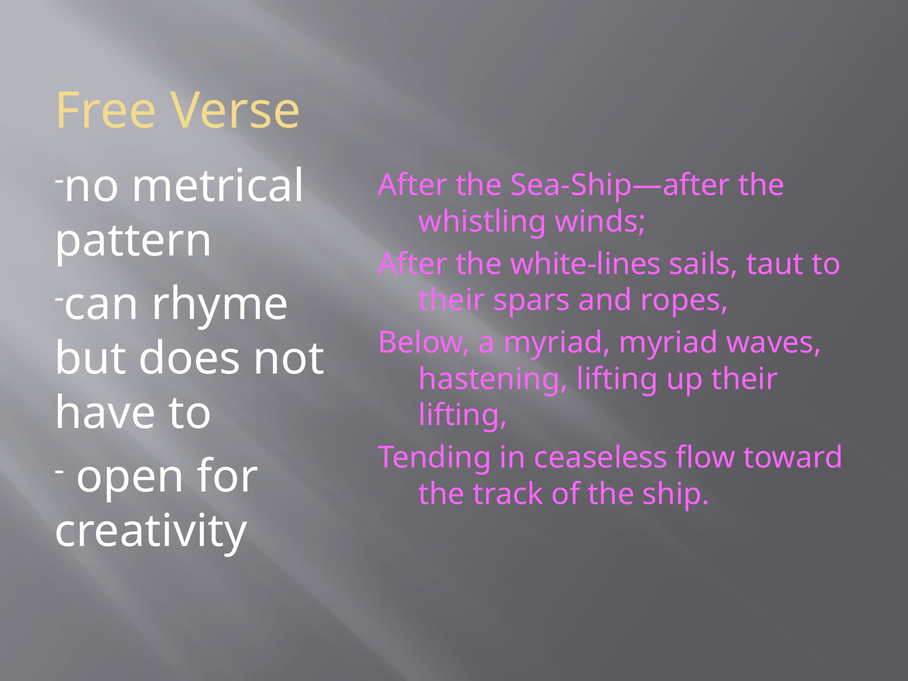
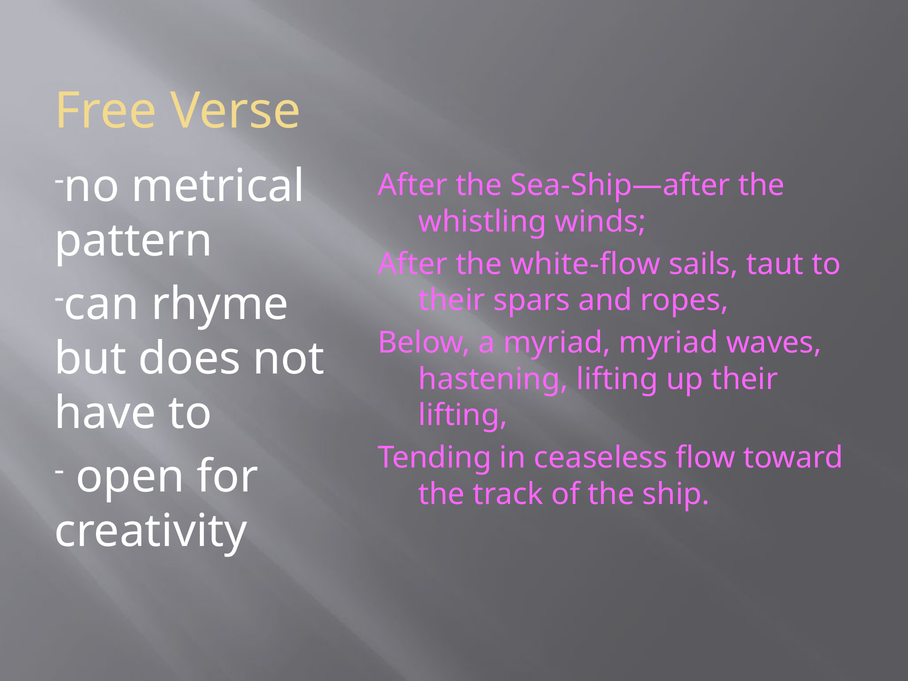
white-lines: white-lines -> white-flow (585, 264)
